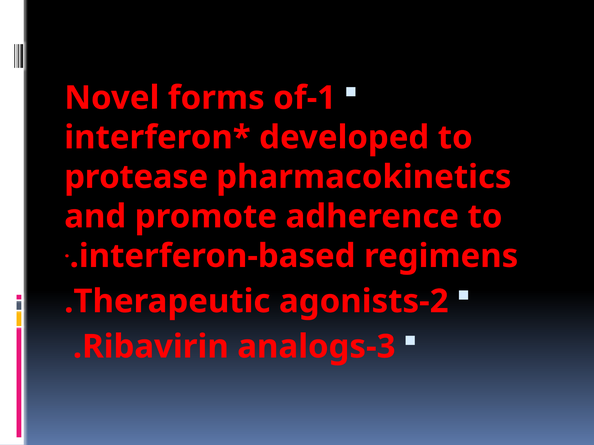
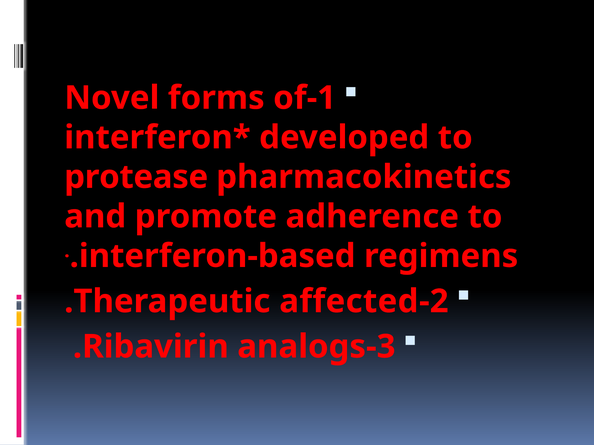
agonists: agonists -> affected (349, 302)
